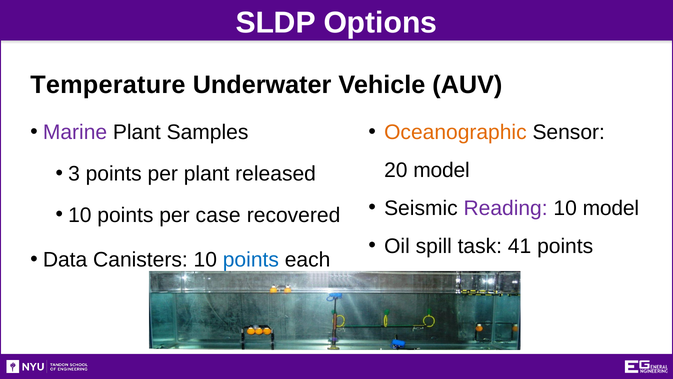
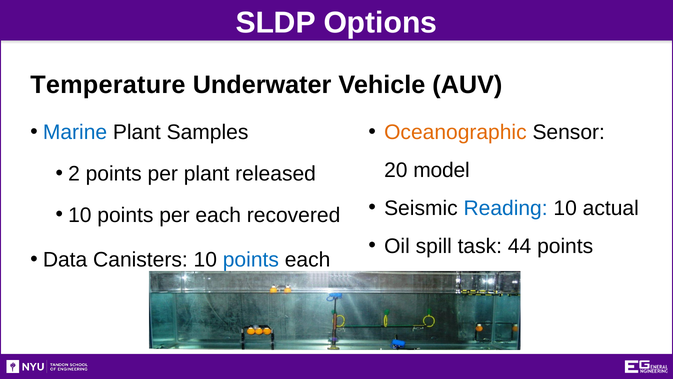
Marine colour: purple -> blue (75, 132)
3: 3 -> 2 (74, 173)
Reading colour: purple -> blue (506, 208)
10 model: model -> actual (611, 208)
per case: case -> each (218, 215)
41: 41 -> 44 (520, 246)
